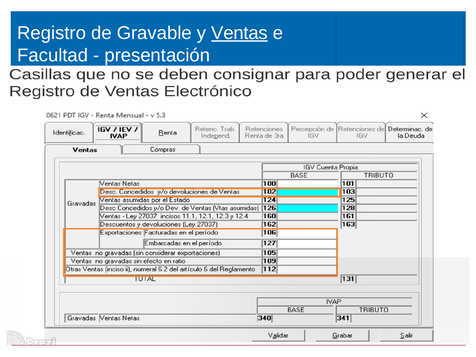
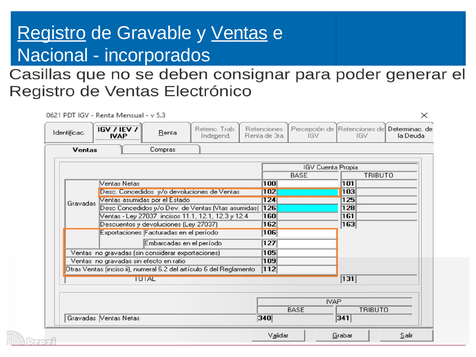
Registro underline: none -> present (52, 33)
Facultad: Facultad -> Nacional (53, 55)
presentación: presentación -> incorporados (157, 55)
